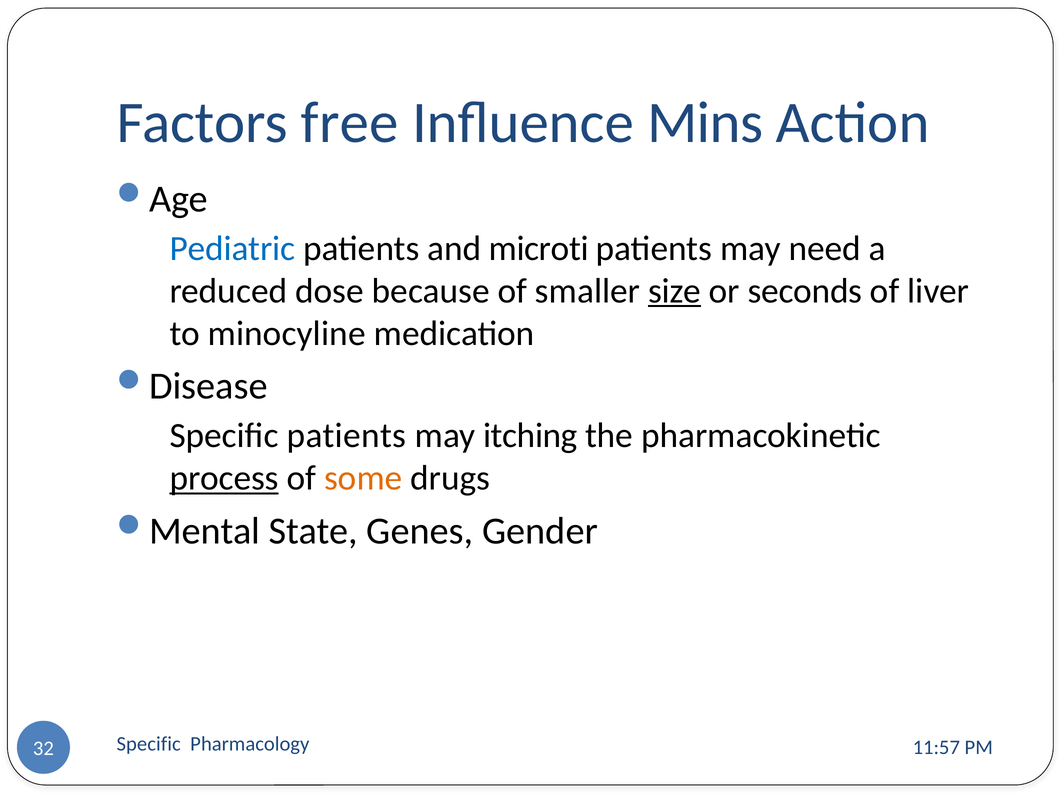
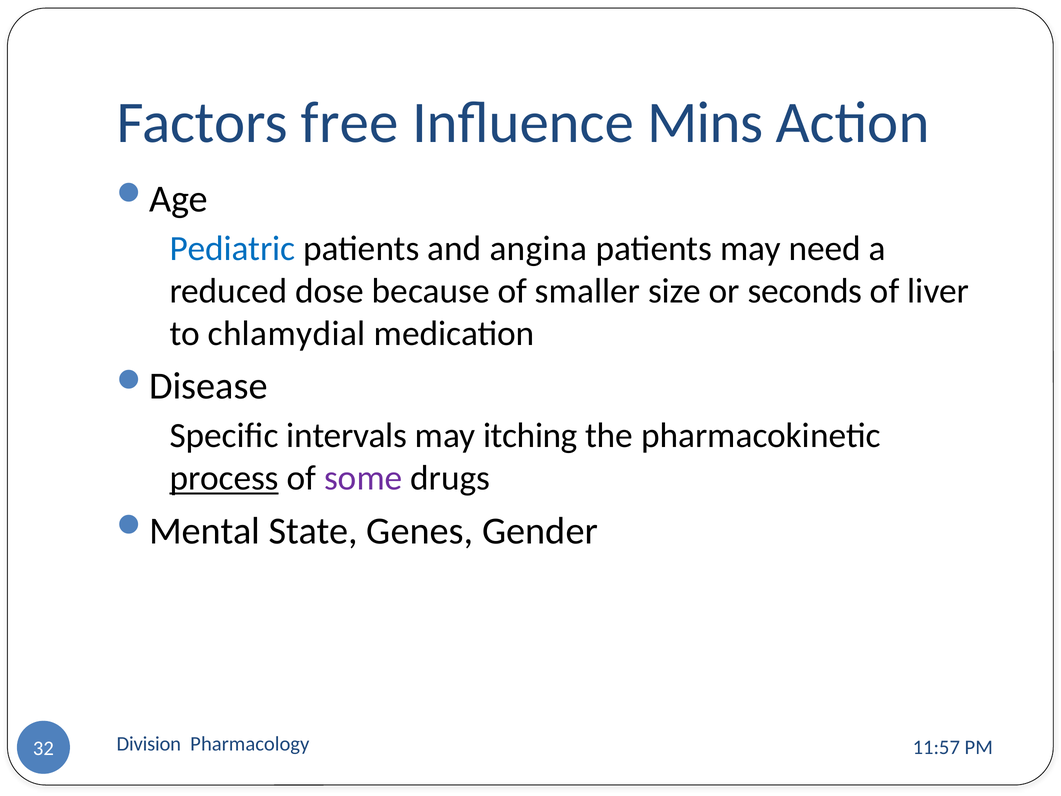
microti: microti -> angina (538, 248)
size underline: present -> none (675, 291)
minocyline: minocyline -> chlamydial (287, 333)
Specific patients: patients -> intervals (347, 436)
some colour: orange -> purple (363, 478)
Specific: Specific -> Division (149, 744)
